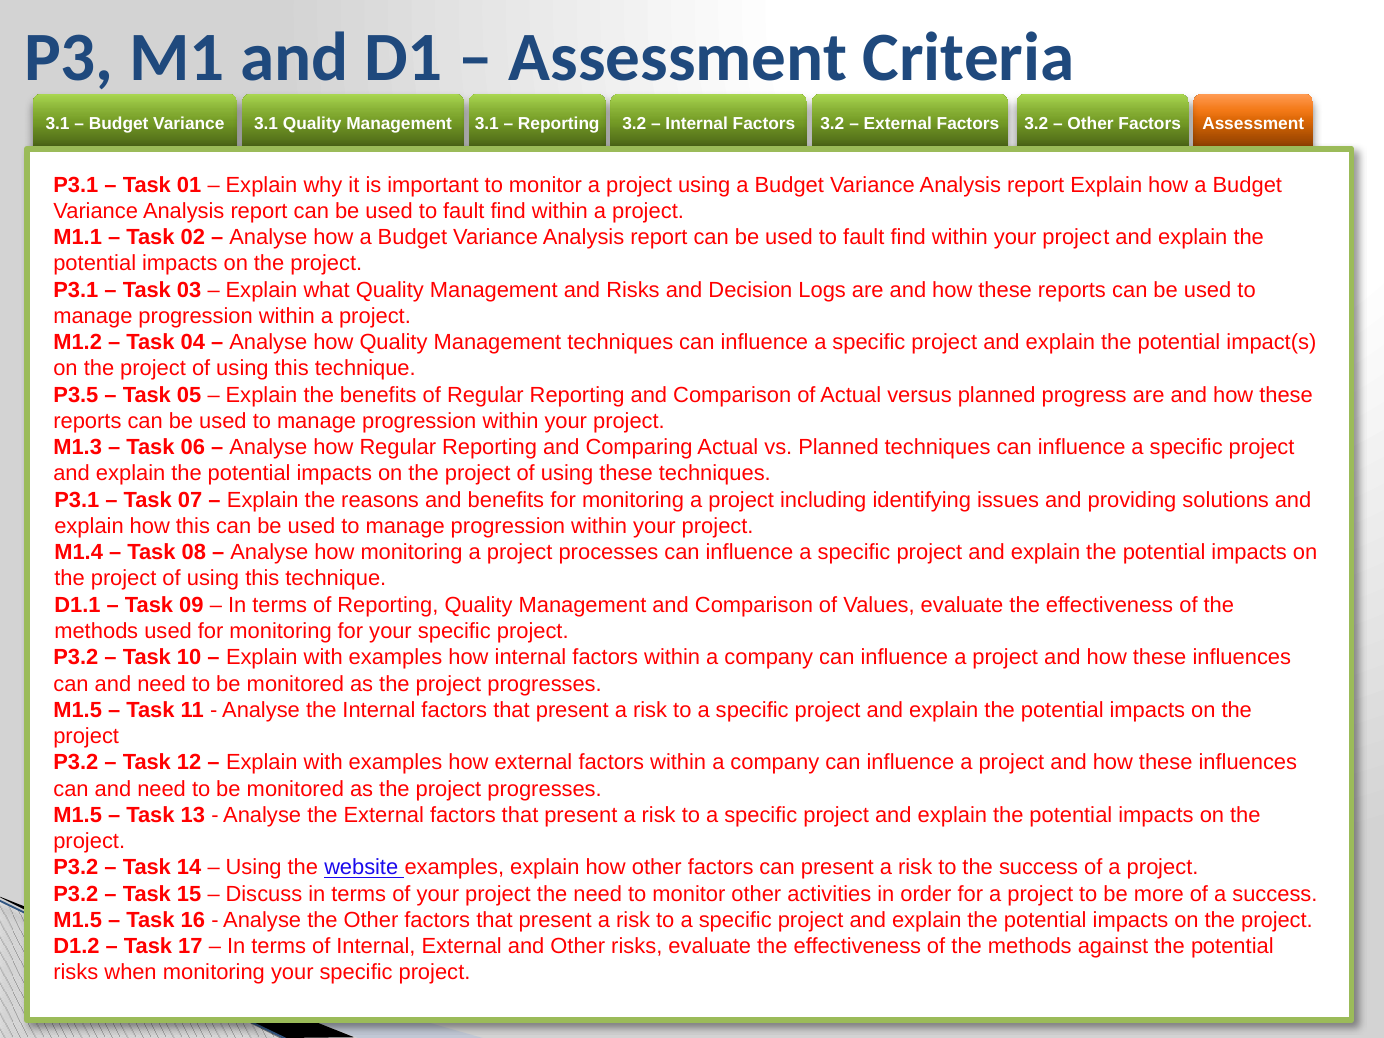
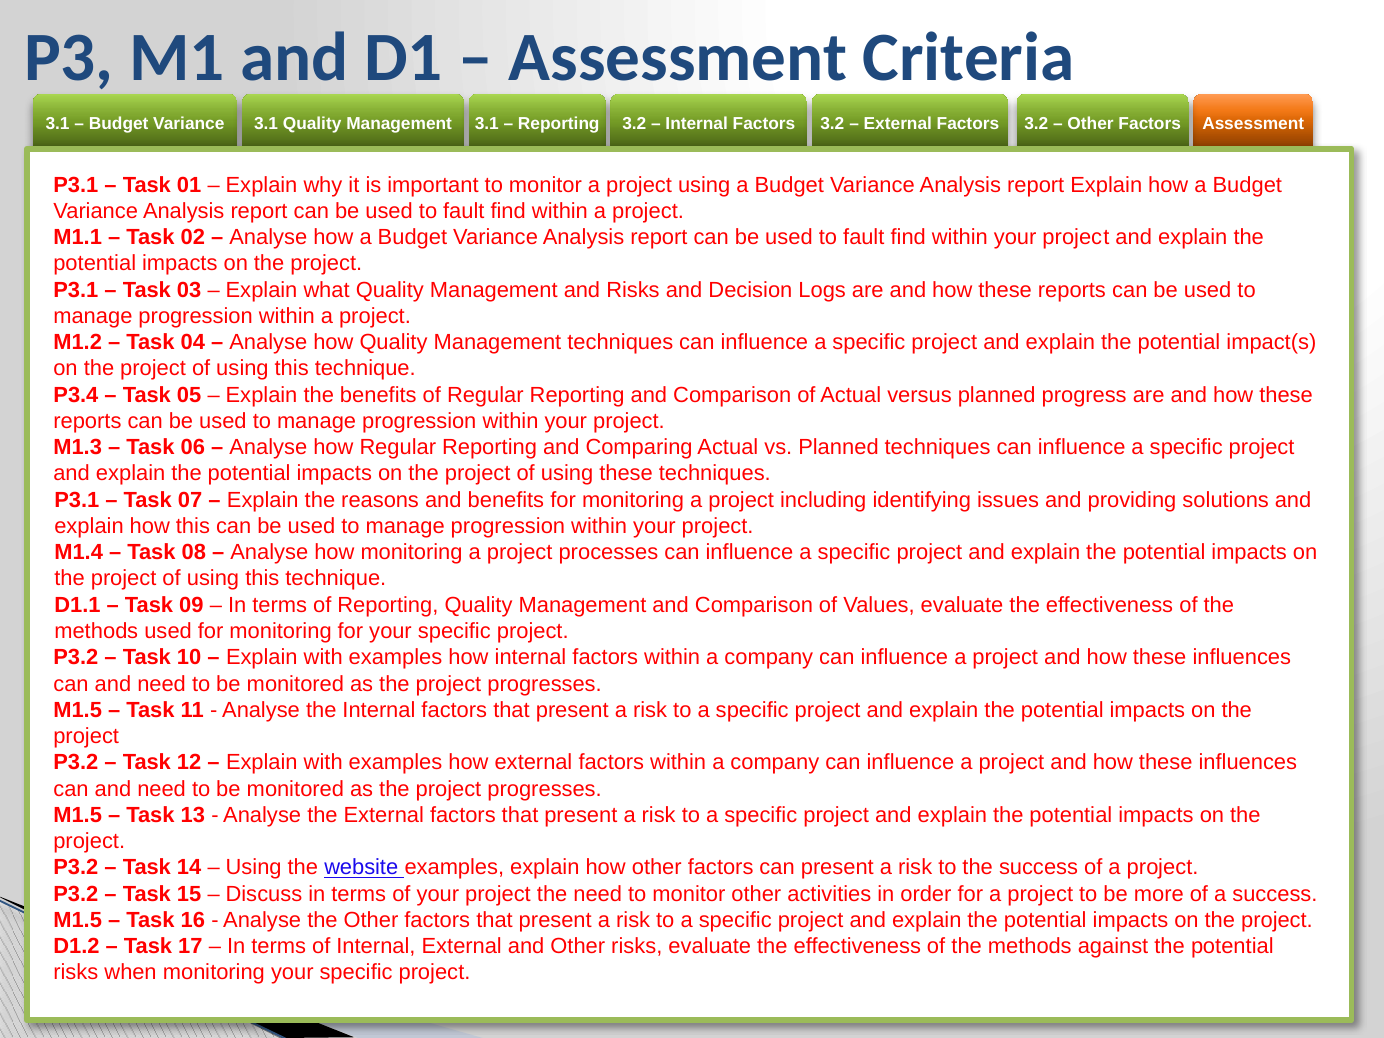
P3.5: P3.5 -> P3.4 (76, 395)
